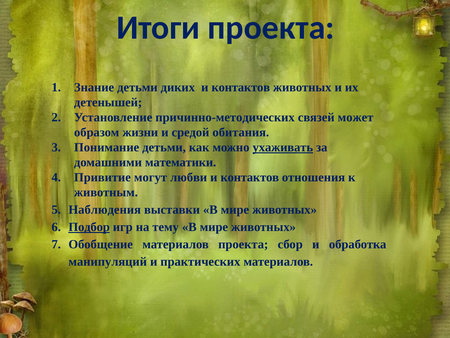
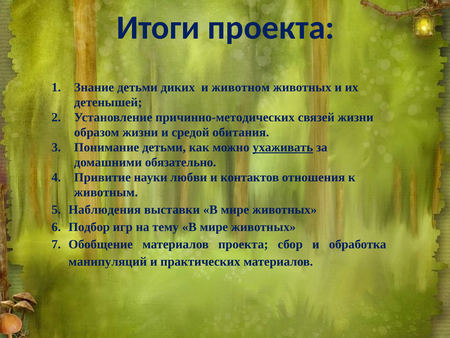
диких и контактов: контактов -> животном (241, 87)
связей может: может -> жизни (356, 117)
математики: математики -> обязательно (181, 162)
могут: могут -> науки (151, 177)
Подбор underline: present -> none (89, 227)
